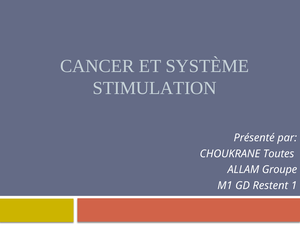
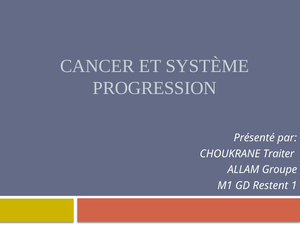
STIMULATION: STIMULATION -> PROGRESSION (155, 88)
Toutes: Toutes -> Traiter (279, 154)
